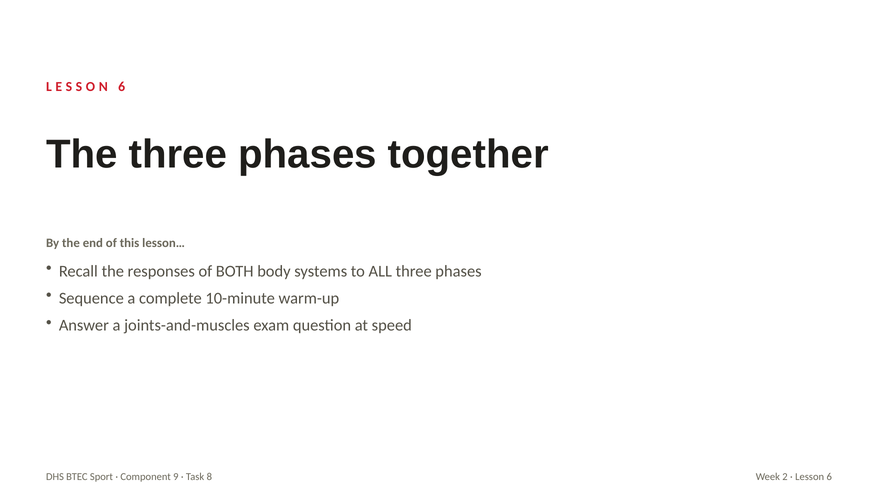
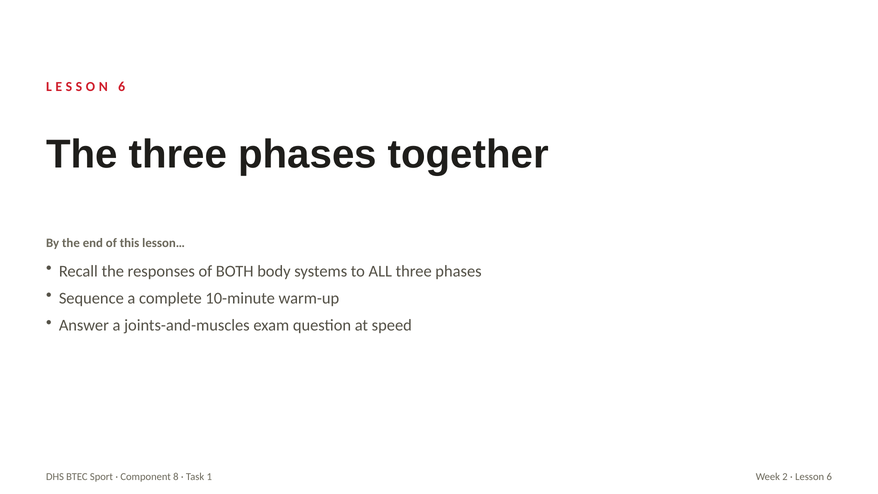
9: 9 -> 8 (176, 477)
8: 8 -> 1 (209, 477)
